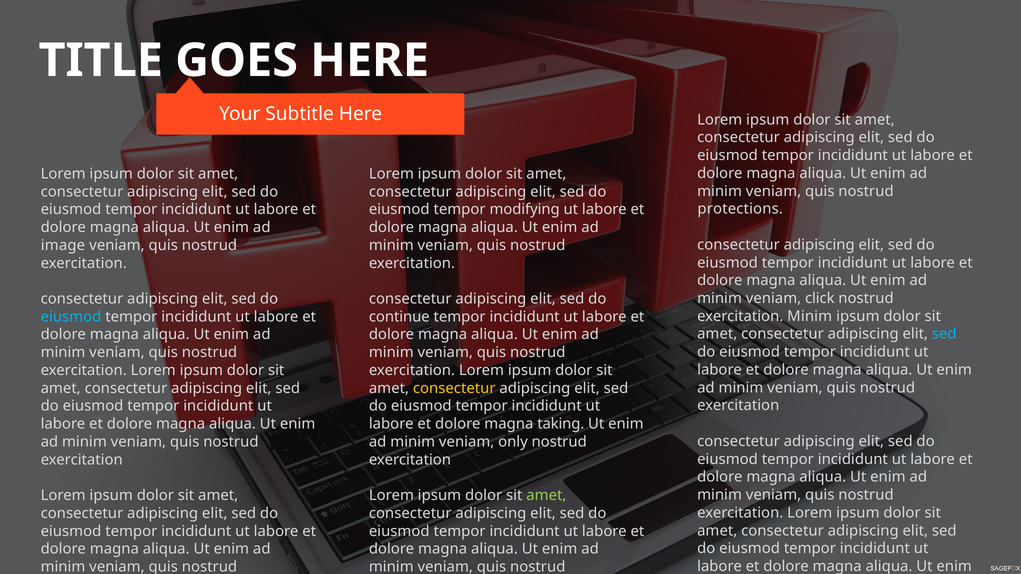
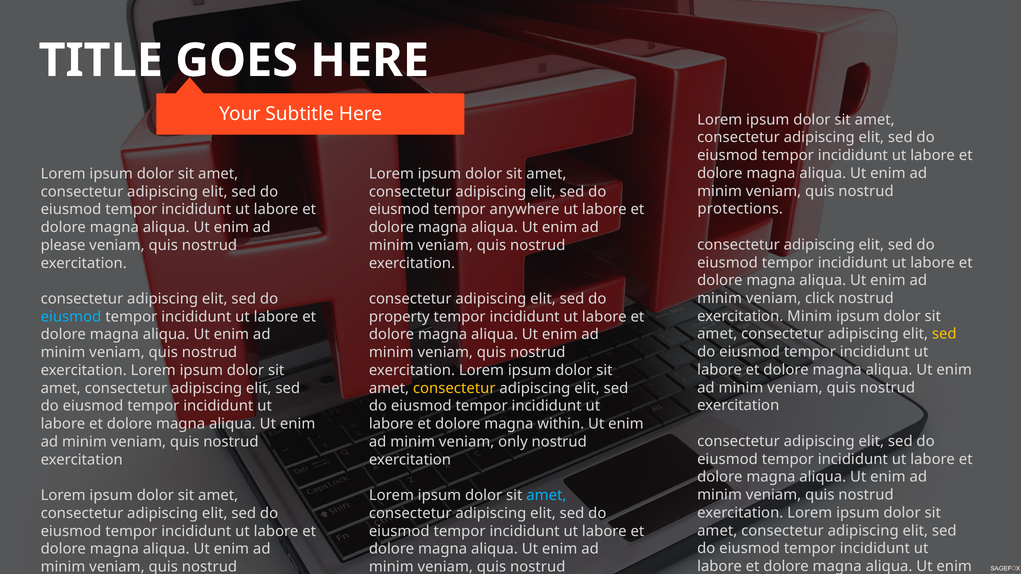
modifying: modifying -> anywhere (524, 210)
image: image -> please (63, 245)
continue: continue -> property (399, 317)
sed colour: light blue -> yellow (944, 334)
taking: taking -> within (561, 424)
amet colour: light green -> light blue (546, 496)
